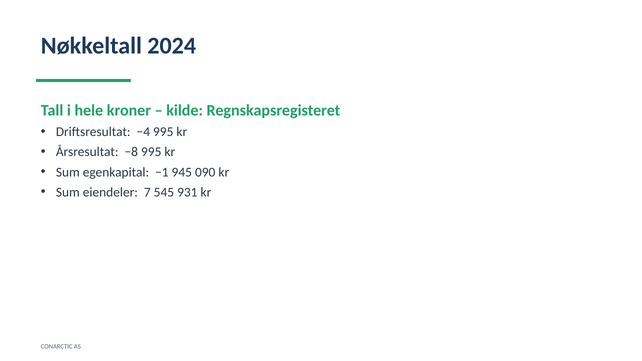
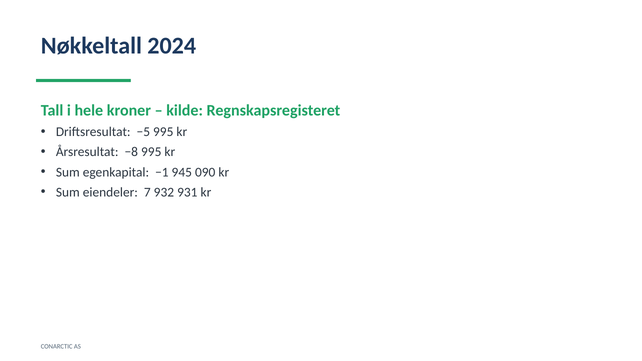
−4: −4 -> −5 (143, 132)
545: 545 -> 932 (164, 192)
